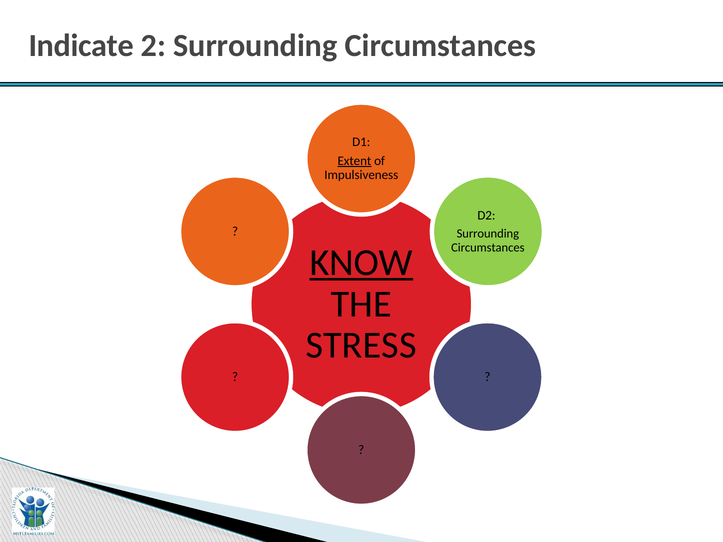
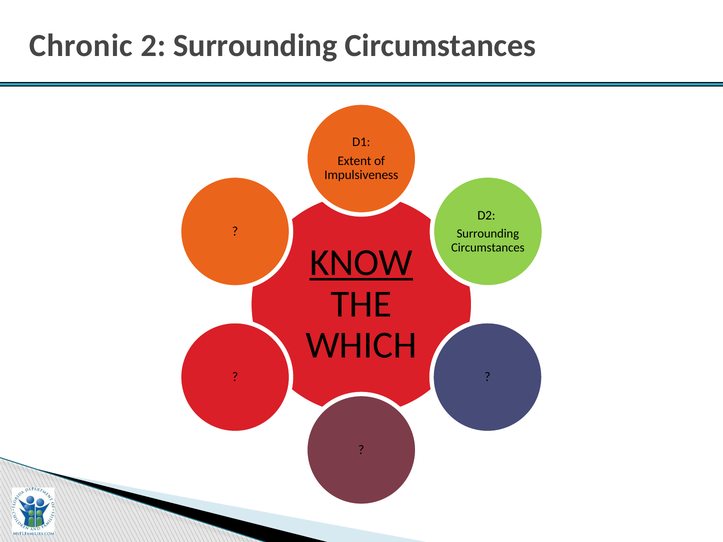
Indicate: Indicate -> Chronic (81, 46)
Extent underline: present -> none (354, 161)
STRESS: STRESS -> WHICH (361, 345)
